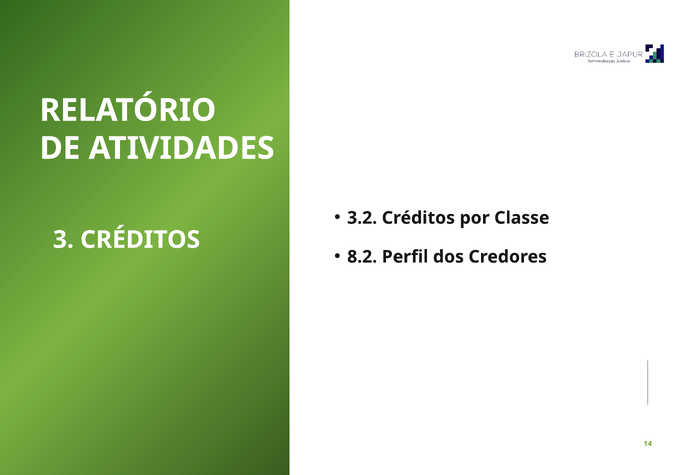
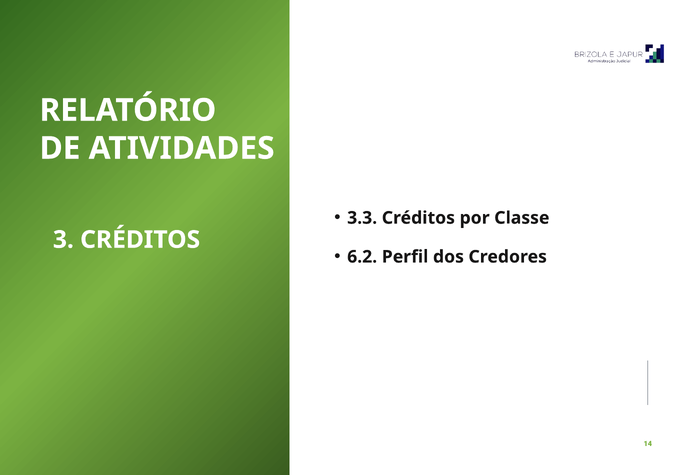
3.2: 3.2 -> 3.3 (362, 218)
8.2: 8.2 -> 6.2 (362, 257)
